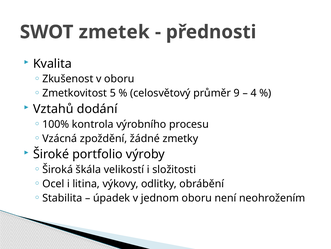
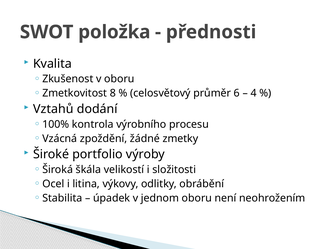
zmetek: zmetek -> položka (114, 32)
5: 5 -> 8 (113, 93)
9: 9 -> 6 (237, 93)
